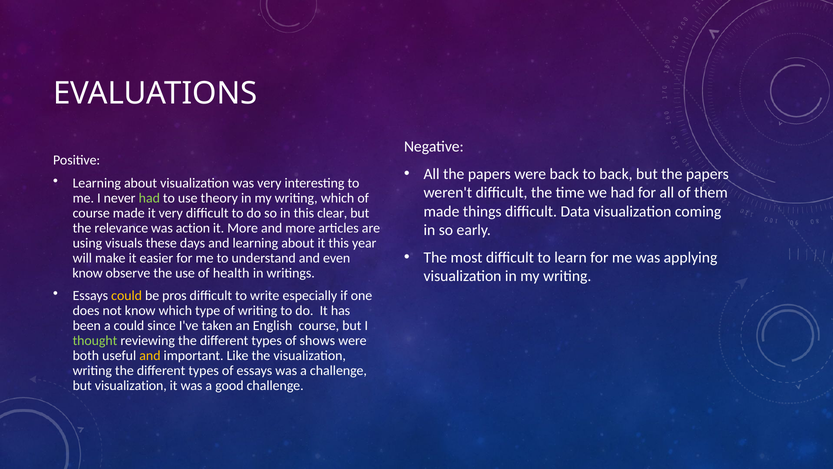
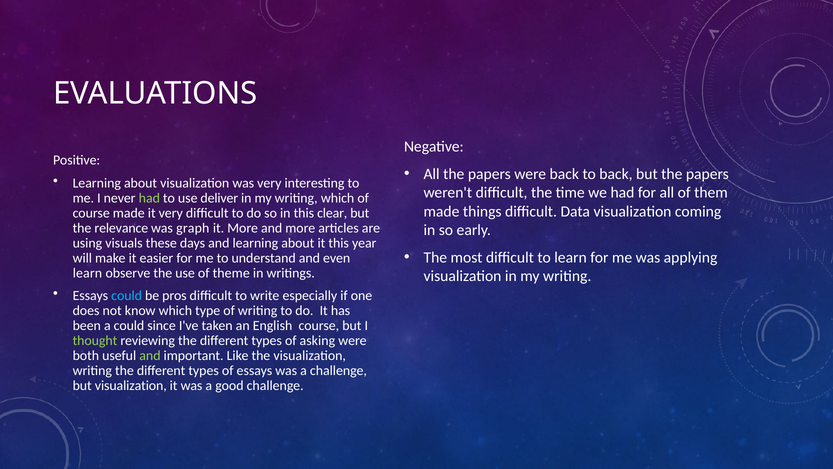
theory: theory -> deliver (219, 198)
action: action -> graph (193, 228)
know: know -> learn (87, 273)
health: health -> theme (231, 273)
could colour: yellow -> light blue (127, 296)
shows: shows -> asking (317, 341)
and colour: yellow -> light green (150, 355)
